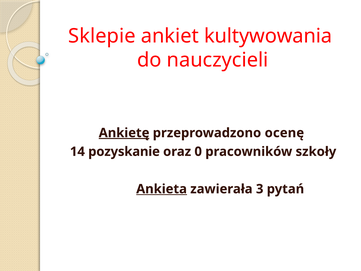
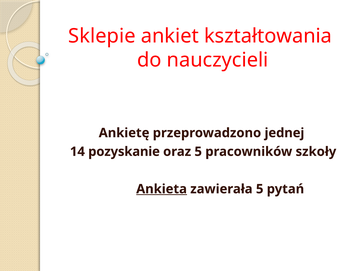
kultywowania: kultywowania -> kształtowania (268, 36)
Ankietę underline: present -> none (124, 133)
ocenę: ocenę -> jednej (284, 133)
oraz 0: 0 -> 5 (198, 151)
zawierała 3: 3 -> 5 (260, 189)
